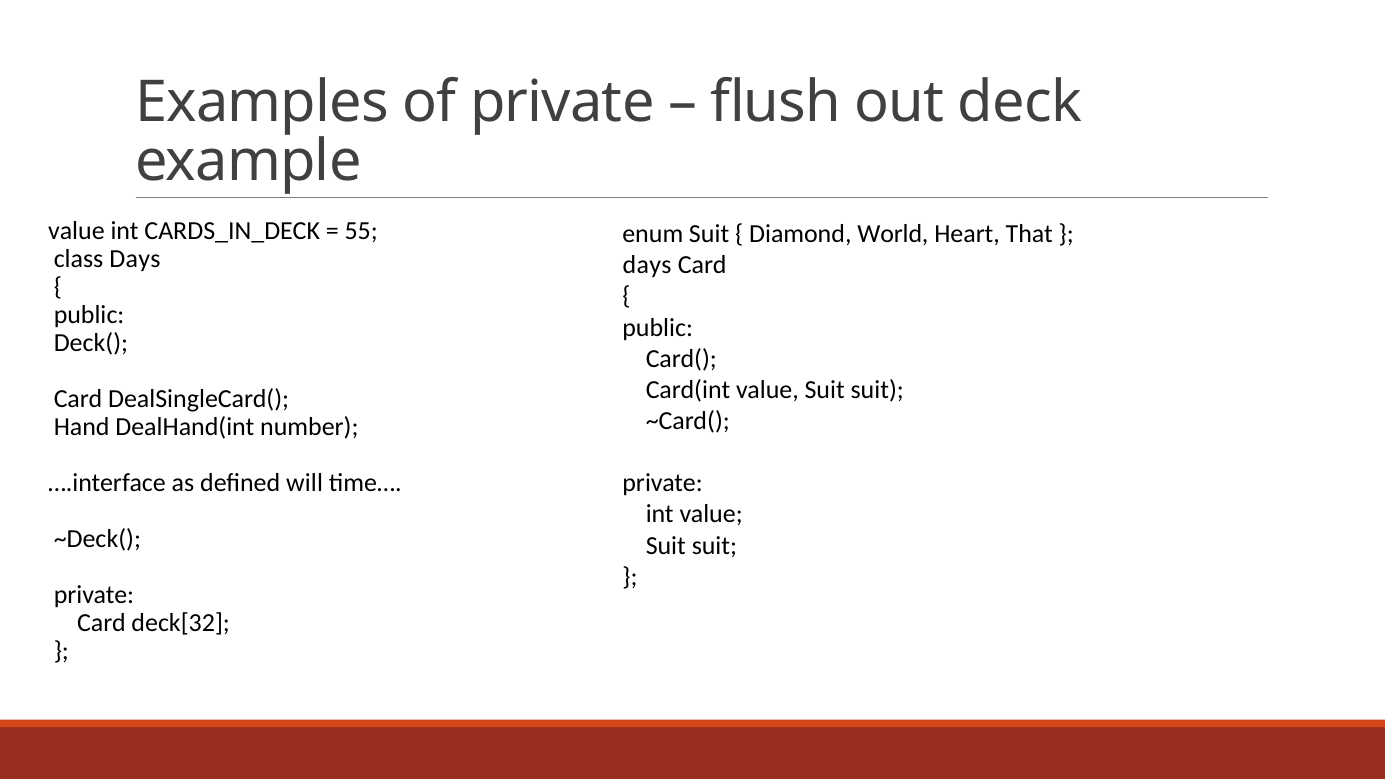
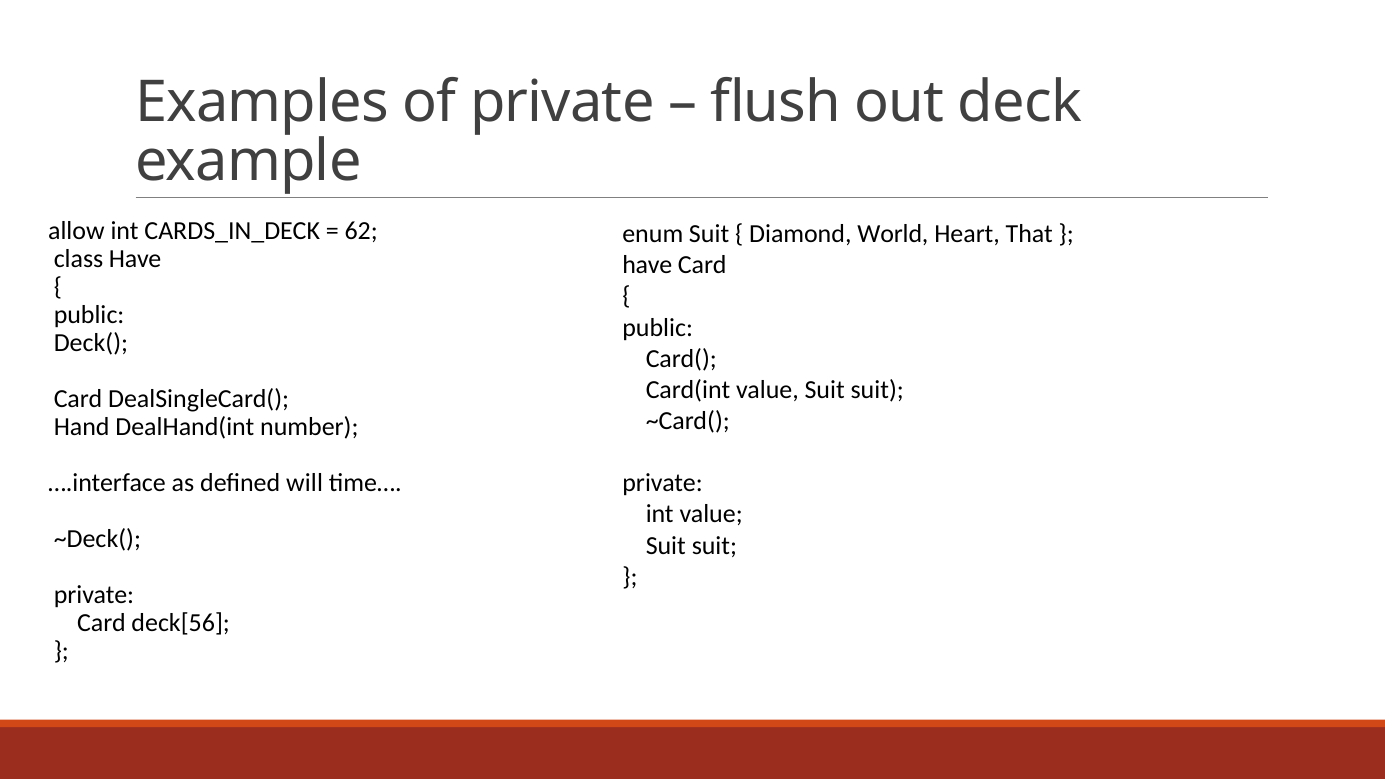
value: value -> allow (76, 231)
55: 55 -> 62 (361, 231)
class Days: Days -> Have (135, 259)
days: days -> have (647, 265)
deck[32: deck[32 -> deck[56 (181, 623)
